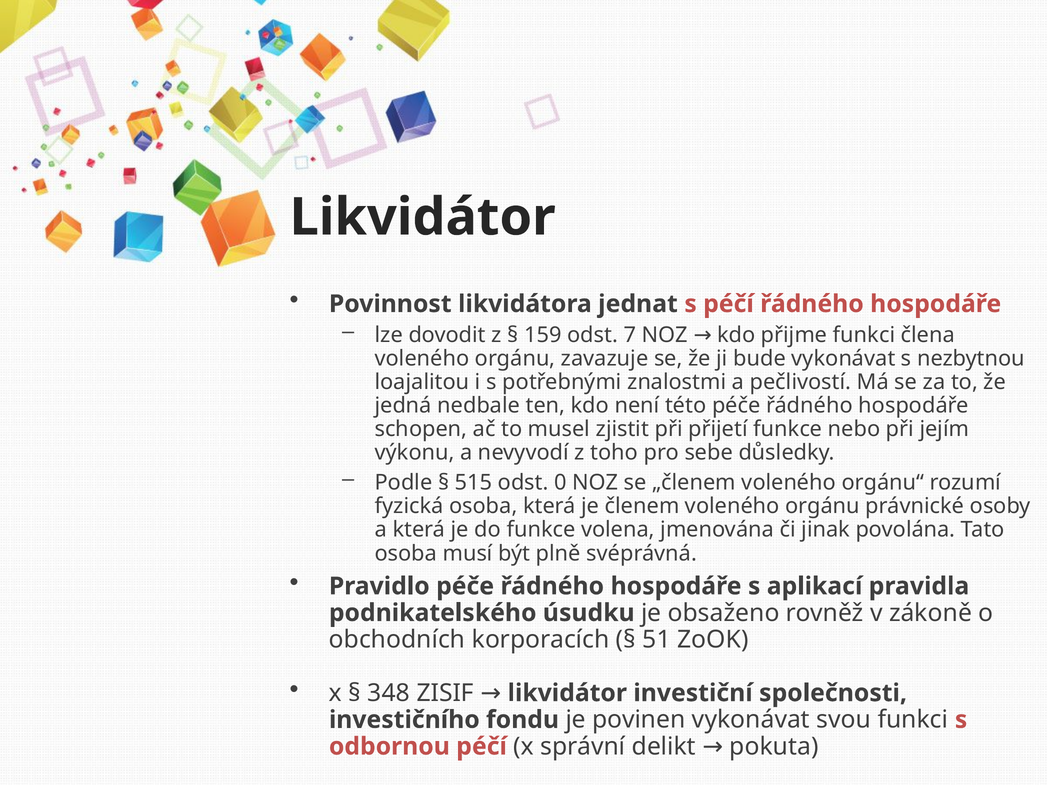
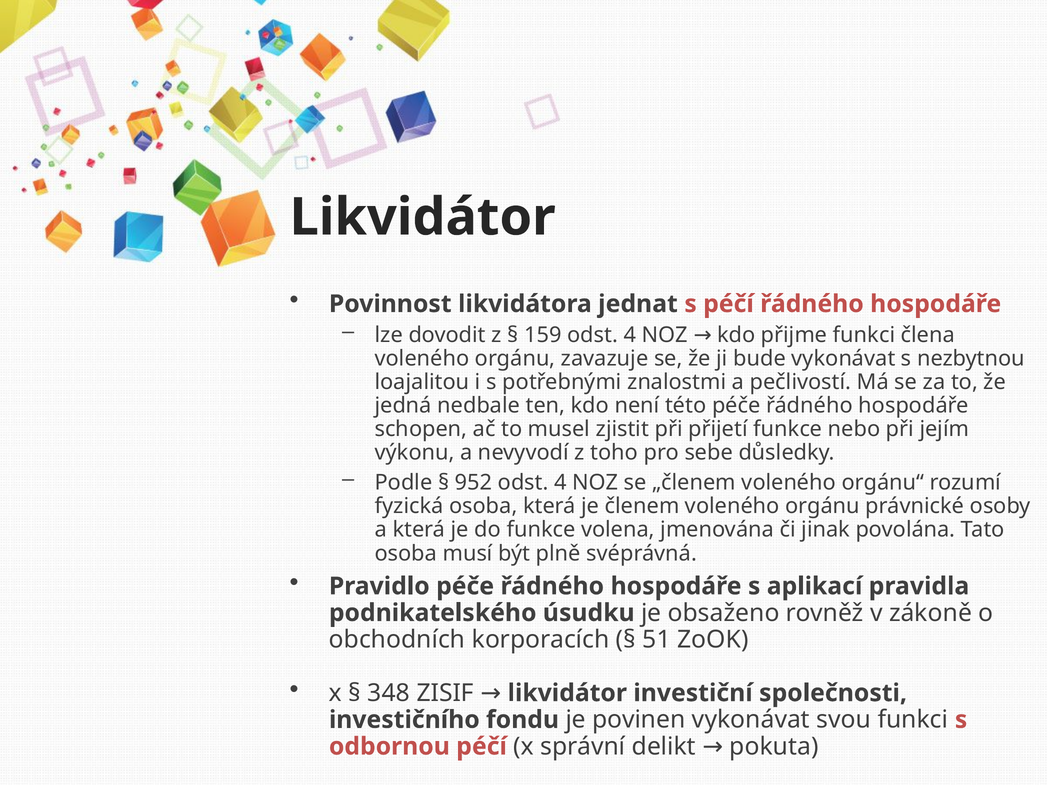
159 odst 7: 7 -> 4 (630, 335)
515: 515 -> 952 (474, 483)
0: 0 -> 4 (560, 483)
